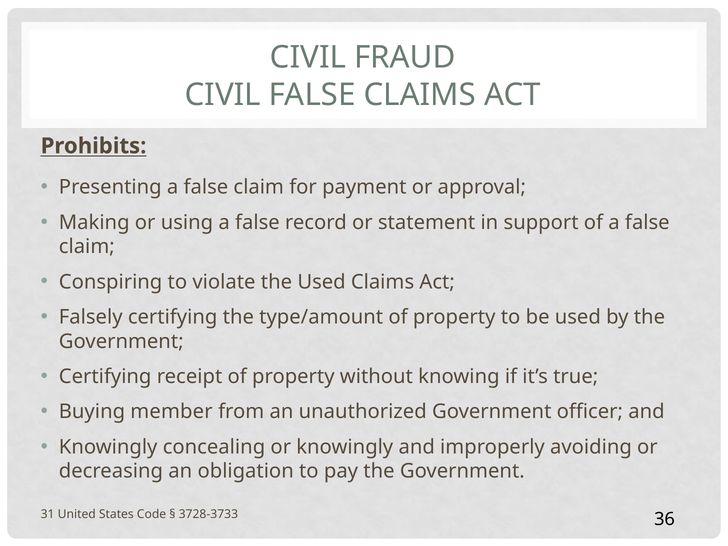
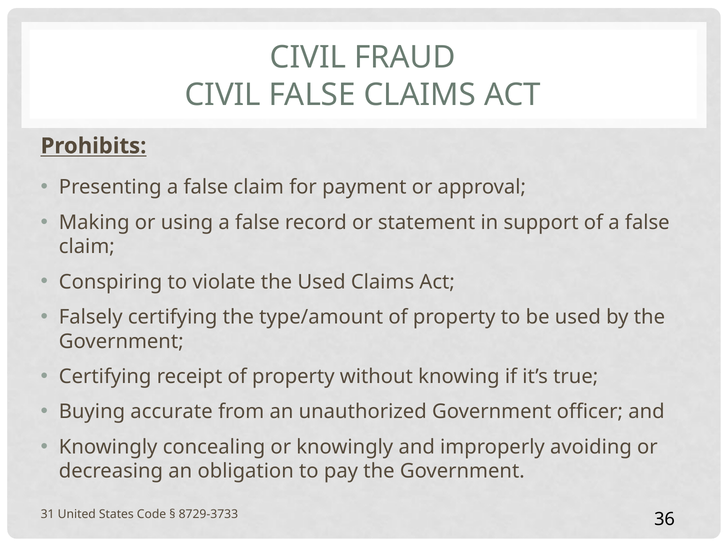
member: member -> accurate (172, 412)
3728-3733: 3728-3733 -> 8729-3733 (208, 514)
